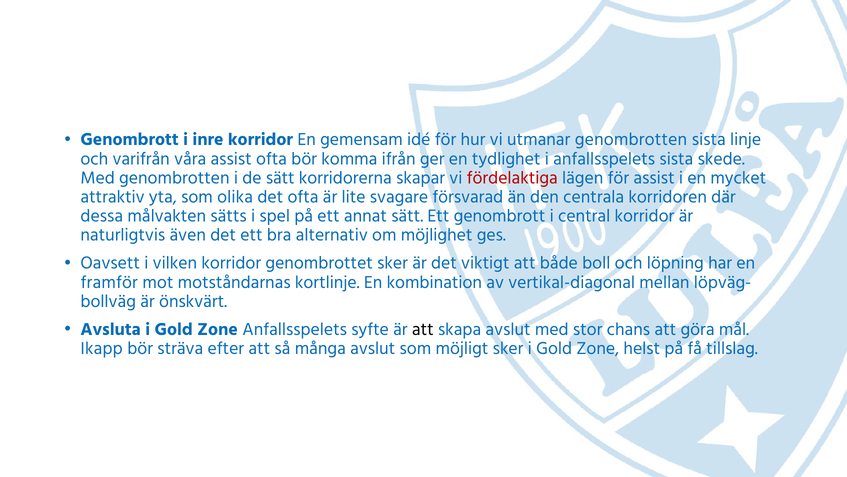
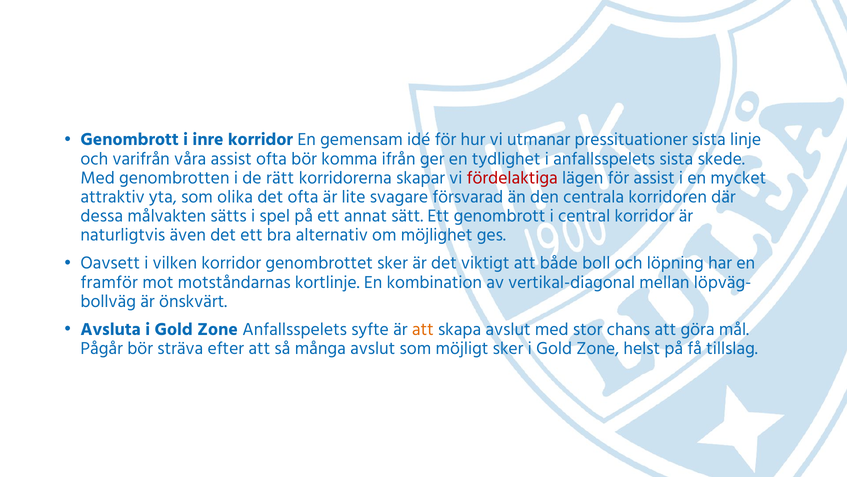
utmanar genombrotten: genombrotten -> pressituationer (631, 139)
de sätt: sätt -> rätt (280, 178)
att colour: black -> orange (423, 329)
Ikapp: Ikapp -> Pågår (102, 348)
